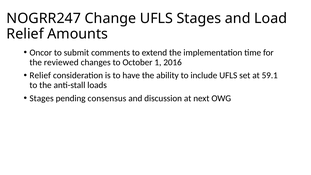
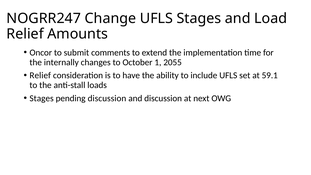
reviewed: reviewed -> internally (61, 62)
2016: 2016 -> 2055 (173, 62)
pending consensus: consensus -> discussion (107, 98)
